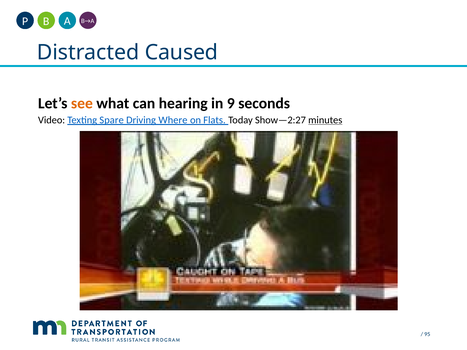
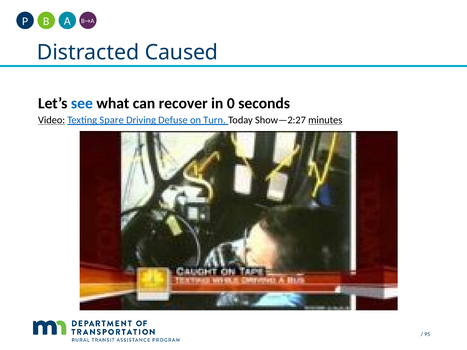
see colour: orange -> blue (82, 104)
hearing: hearing -> recover (183, 104)
9: 9 -> 0 (231, 104)
Video underline: none -> present (52, 120)
Where: Where -> Defuse (173, 120)
Flats: Flats -> Turn (214, 120)
